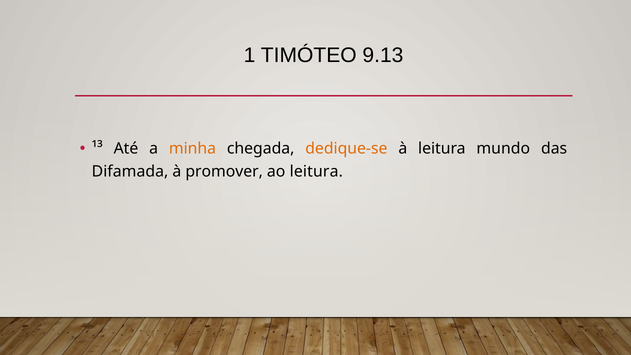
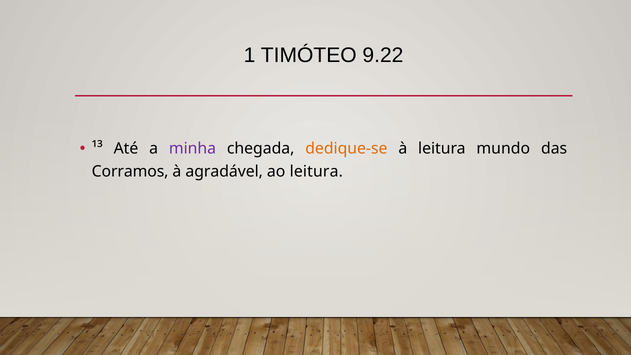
9.13: 9.13 -> 9.22 (383, 55)
minha colour: orange -> purple (192, 149)
Difamada: Difamada -> Corramos (130, 171)
promover: promover -> agradável (224, 171)
